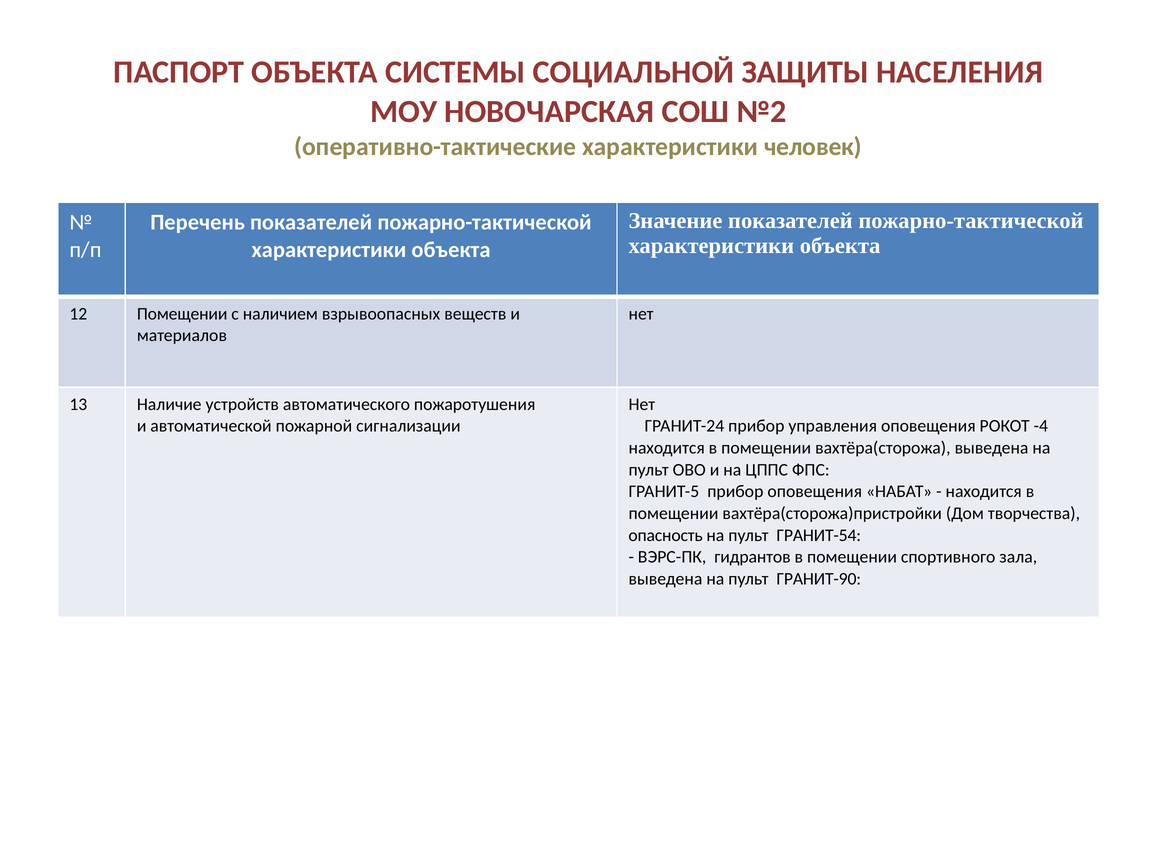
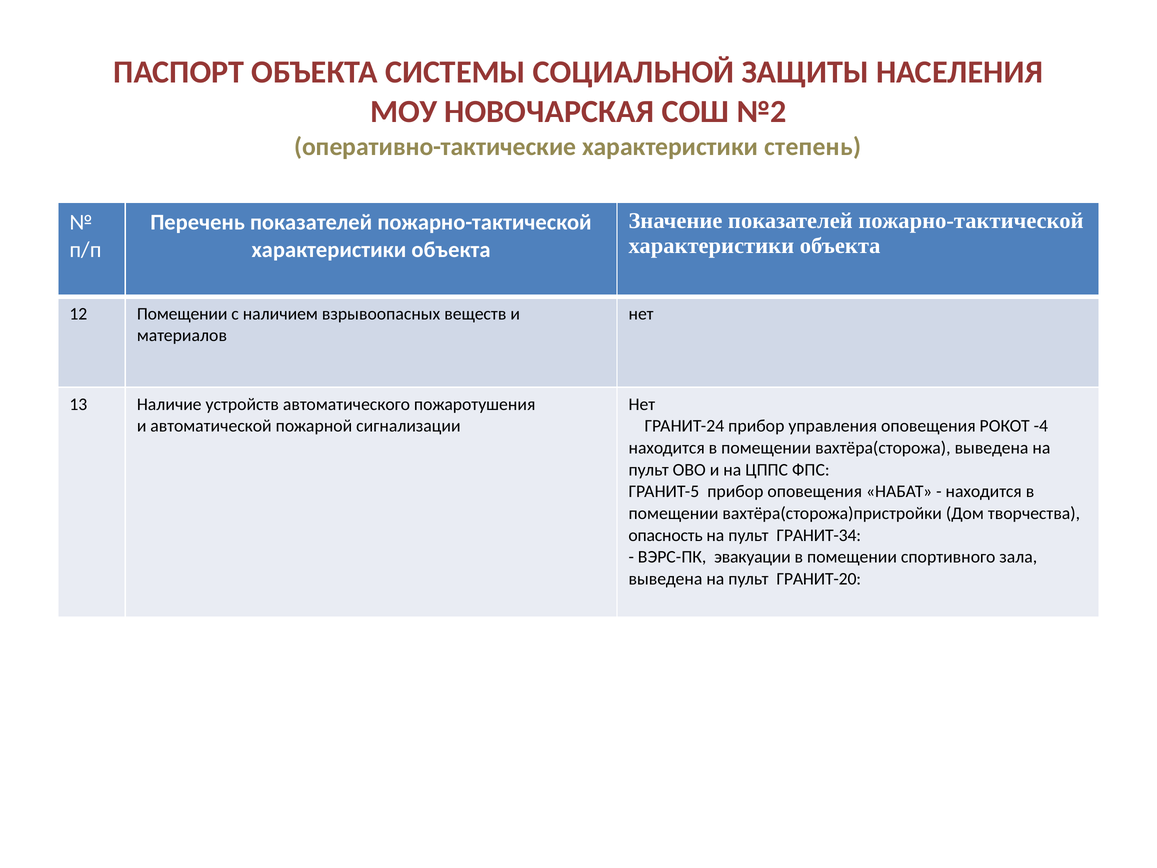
человек: человек -> степень (813, 147)
ГРАНИТ-54: ГРАНИТ-54 -> ГРАНИТ-34 (819, 535)
гидрантов: гидрантов -> эвакуации (752, 557)
ГРАНИТ-90: ГРАНИТ-90 -> ГРАНИТ-20 (819, 579)
